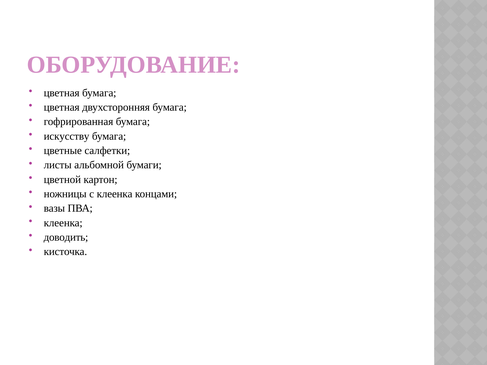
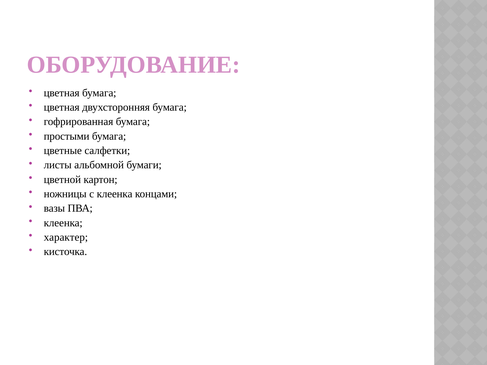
искусству: искусству -> простыми (67, 136)
доводить: доводить -> характер (66, 237)
